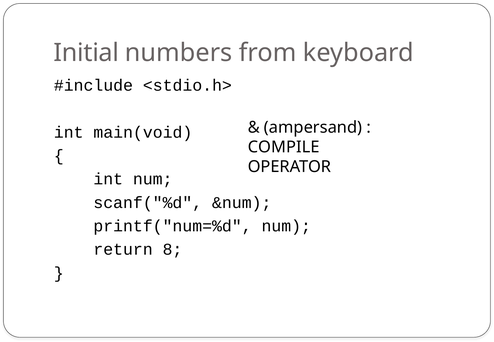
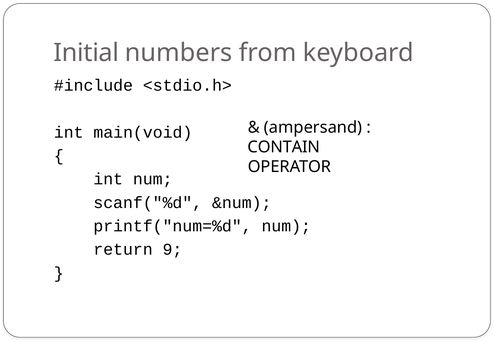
COMPILE: COMPILE -> CONTAIN (284, 147)
8: 8 -> 9 (172, 249)
